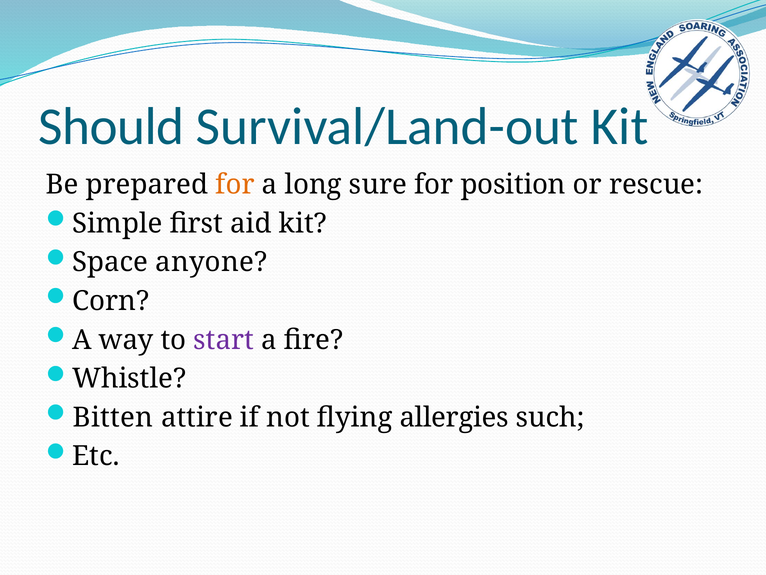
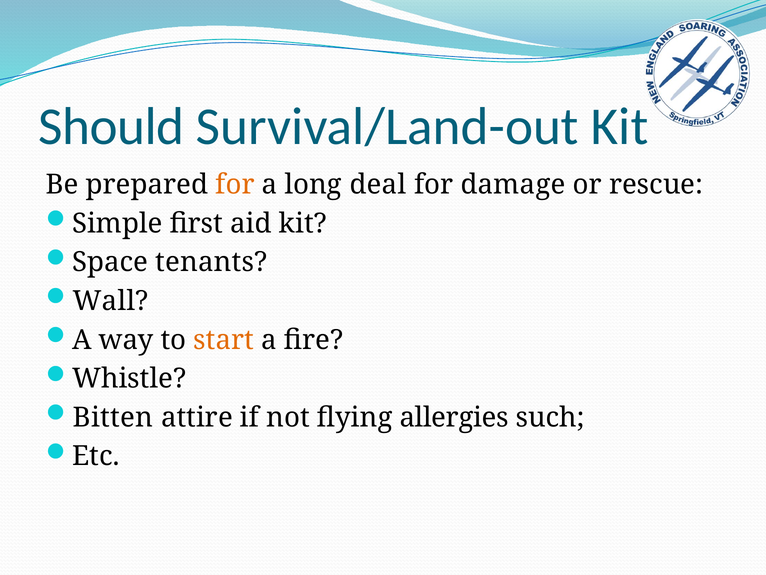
sure: sure -> deal (378, 184)
position: position -> damage (513, 184)
anyone: anyone -> tenants (211, 262)
Corn: Corn -> Wall (111, 301)
start colour: purple -> orange (224, 340)
